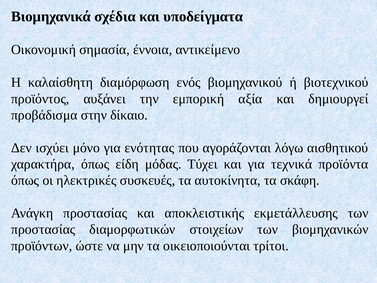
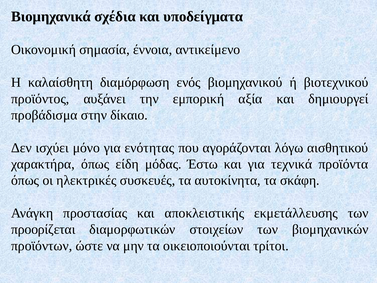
Τύχει: Τύχει -> Έστω (202, 164)
προστασίας: προστασίας -> προορίζεται (43, 229)
